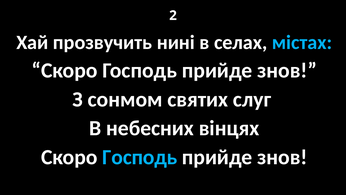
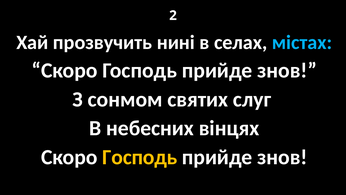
Господь colour: light blue -> yellow (140, 157)
